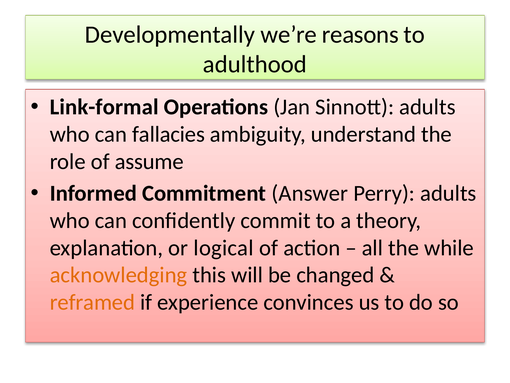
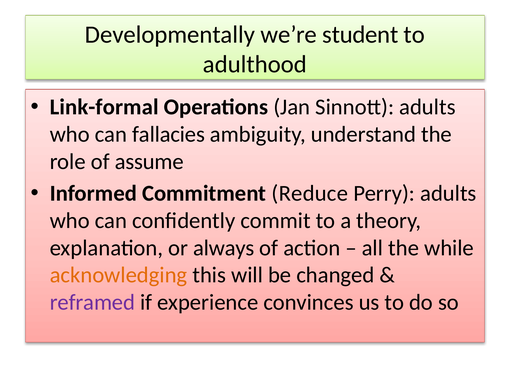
reasons: reasons -> student (360, 34)
Answer: Answer -> Reduce (310, 193)
logical: logical -> always (224, 248)
reframed colour: orange -> purple (92, 302)
